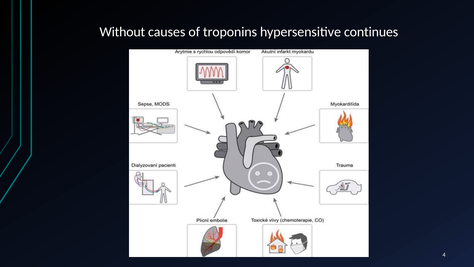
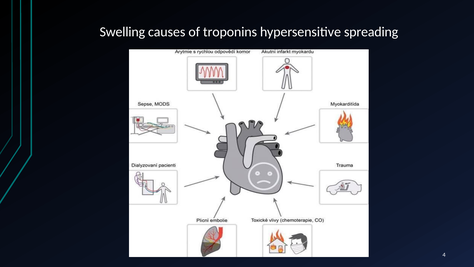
Without: Without -> Swelling (122, 32)
continues: continues -> spreading (371, 32)
